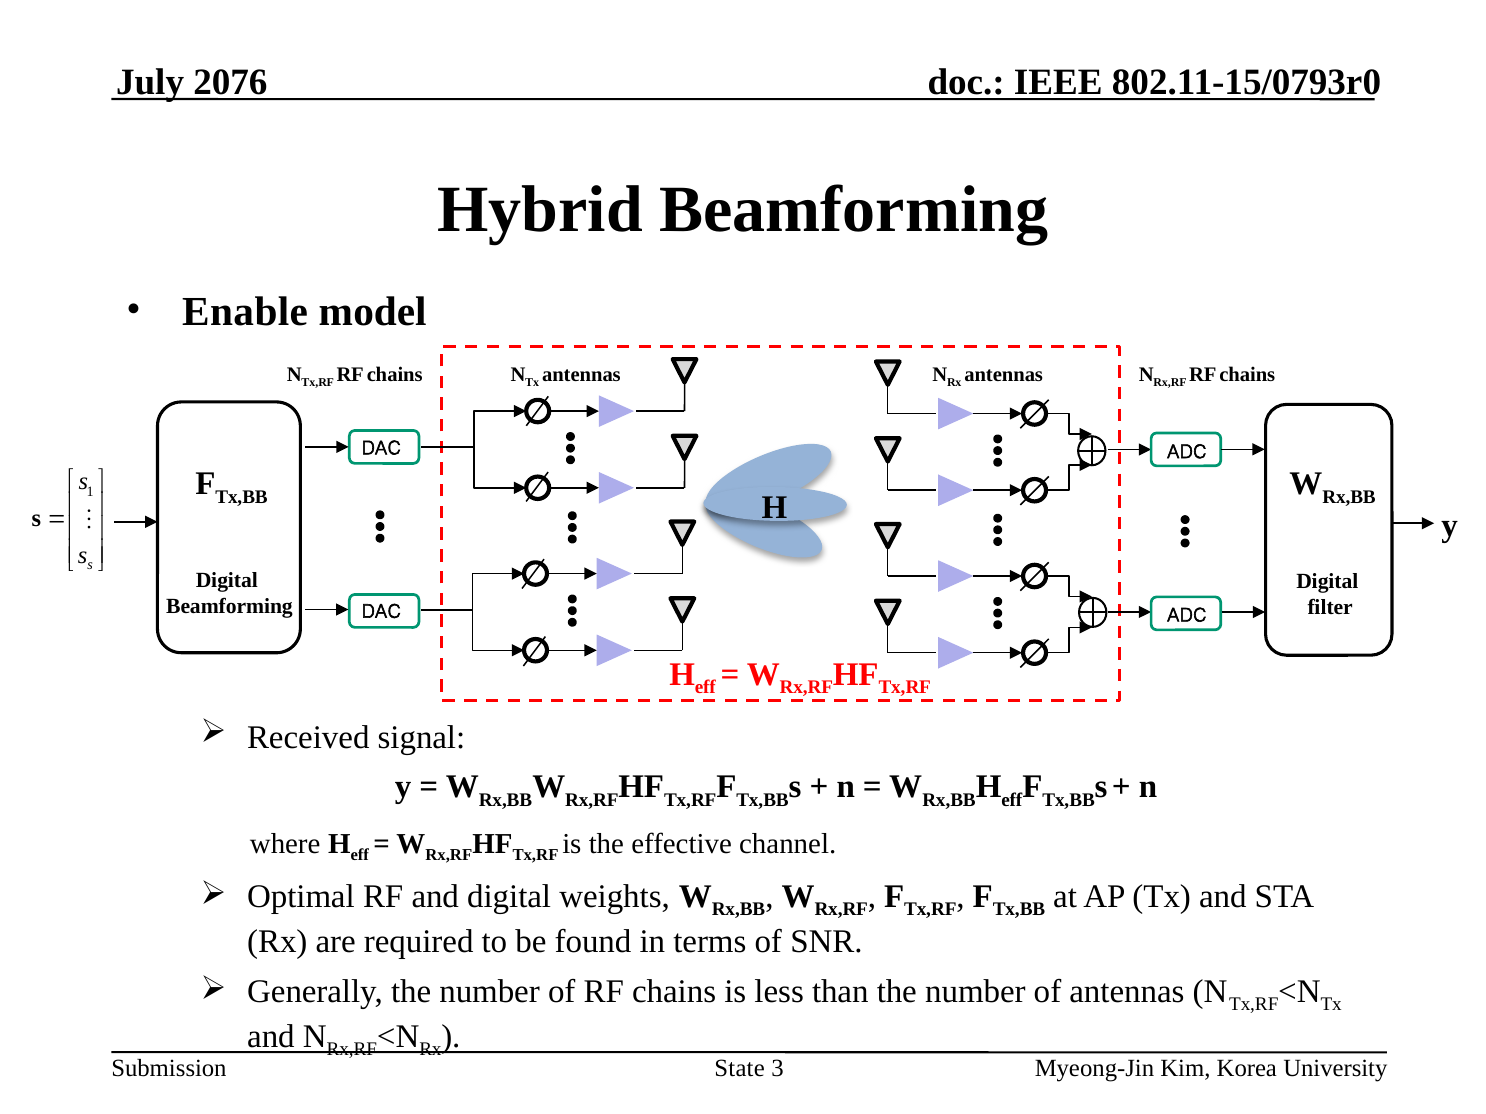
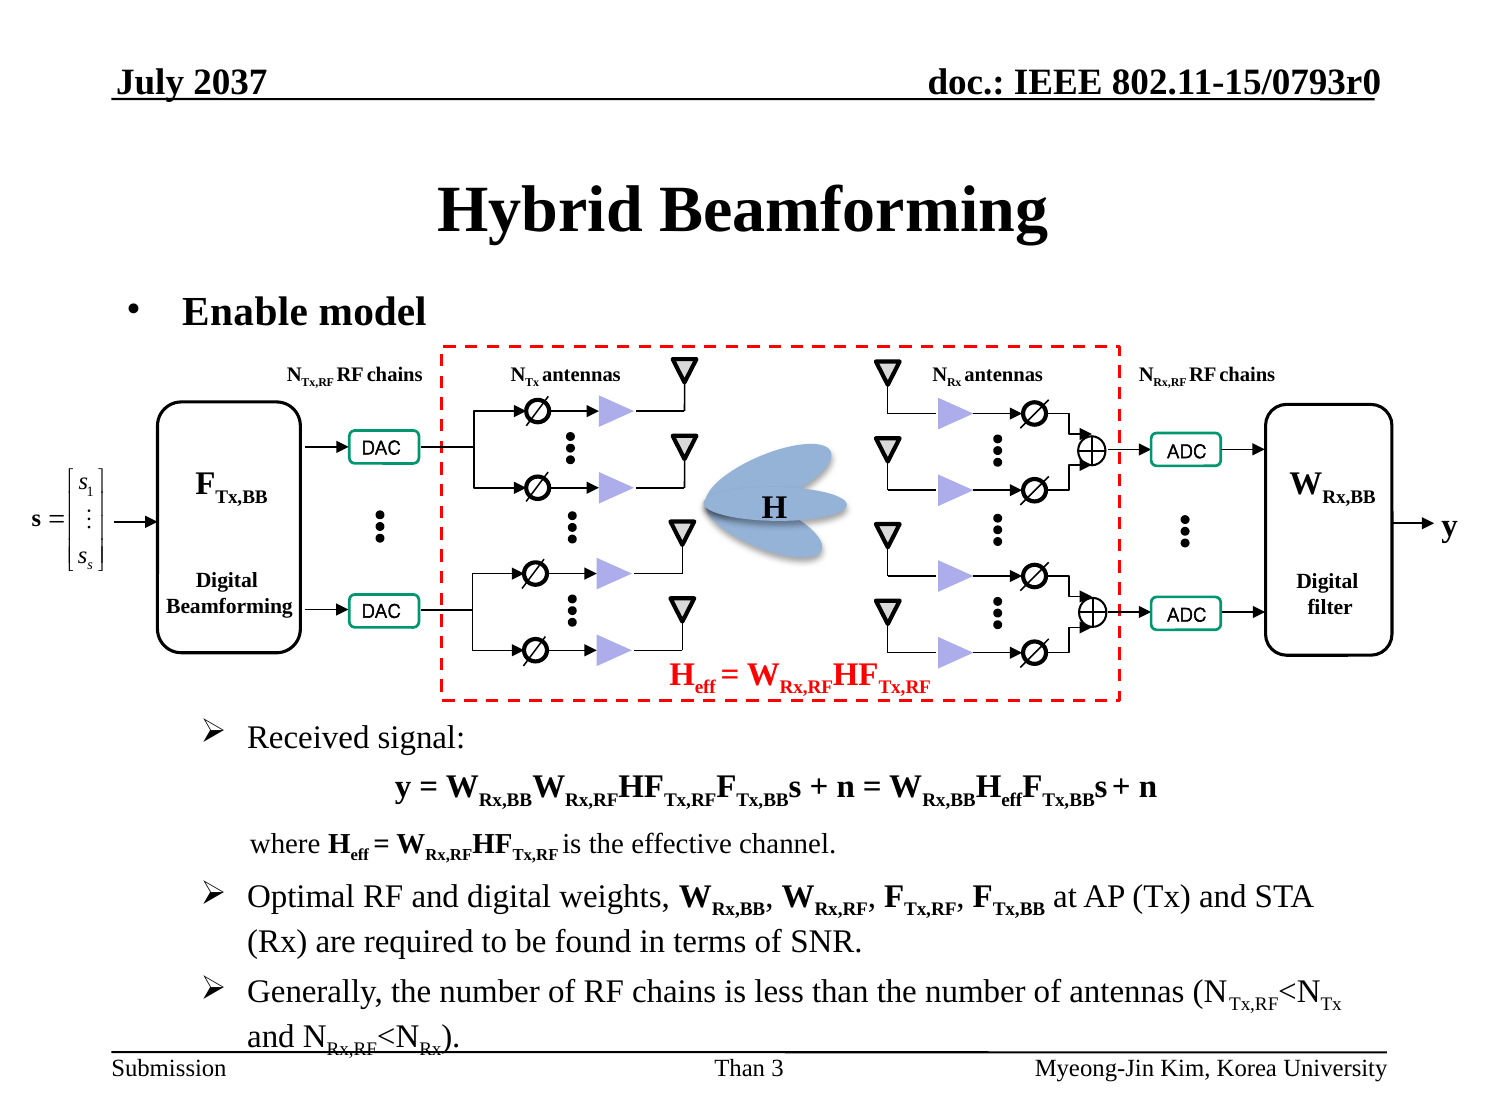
2076: 2076 -> 2037 (230, 83)
State: State -> Than (740, 1069)
